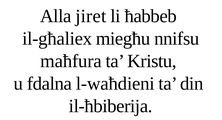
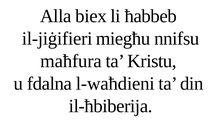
jiret: jiret -> biex (91, 16)
il-għaliex: il-għaliex -> il-jiġifieri (57, 38)
